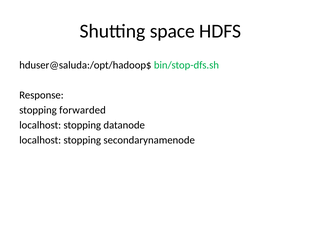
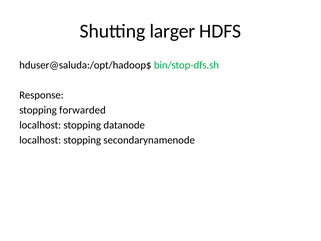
space: space -> larger (172, 31)
